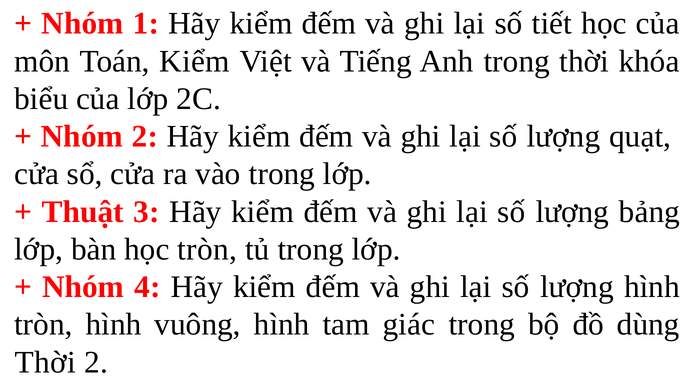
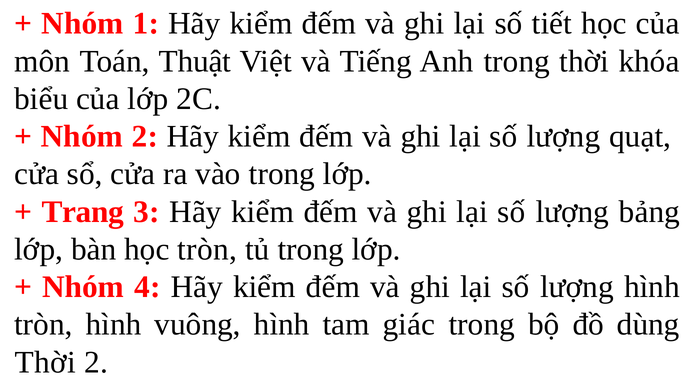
Toán Kiểm: Kiểm -> Thuật (195, 61)
Thuật: Thuật -> Trang (83, 212)
